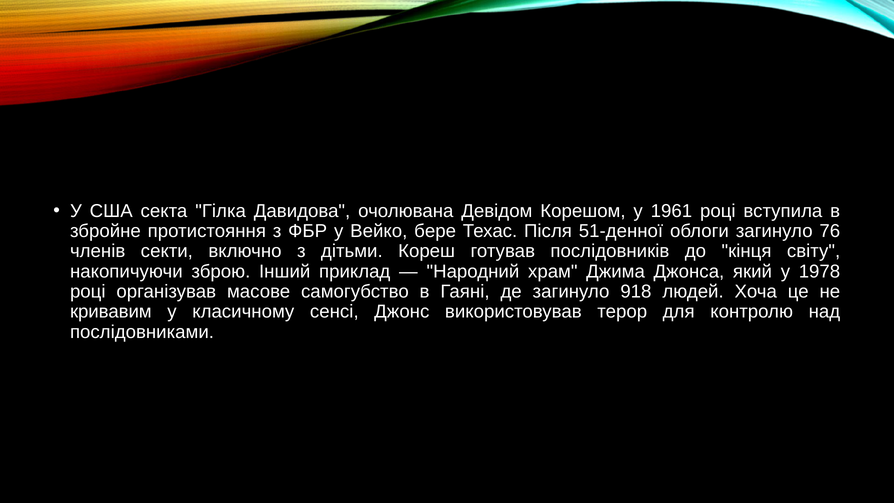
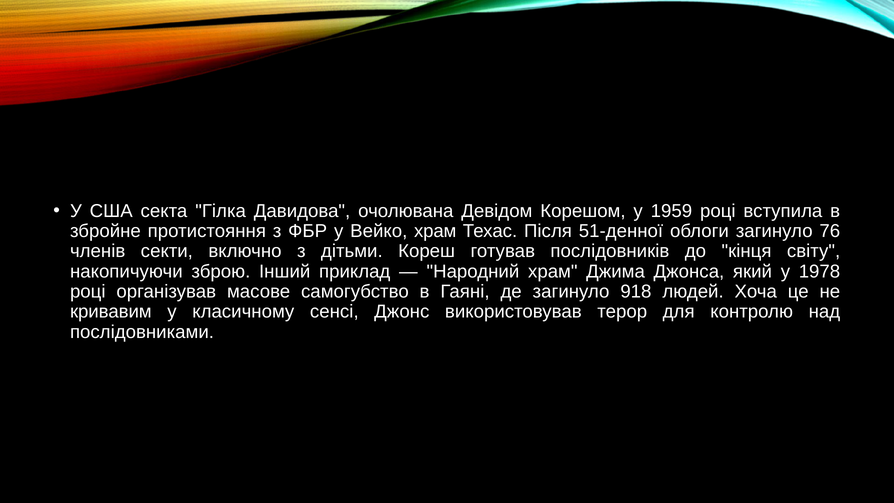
1961: 1961 -> 1959 (671, 211)
Вейко бере: бере -> храм (435, 231)
